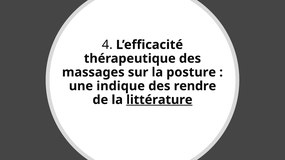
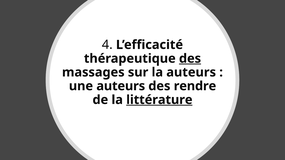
des underline: none -> present (190, 59)
la posture: posture -> auteurs (191, 72)
une indique: indique -> auteurs (121, 86)
